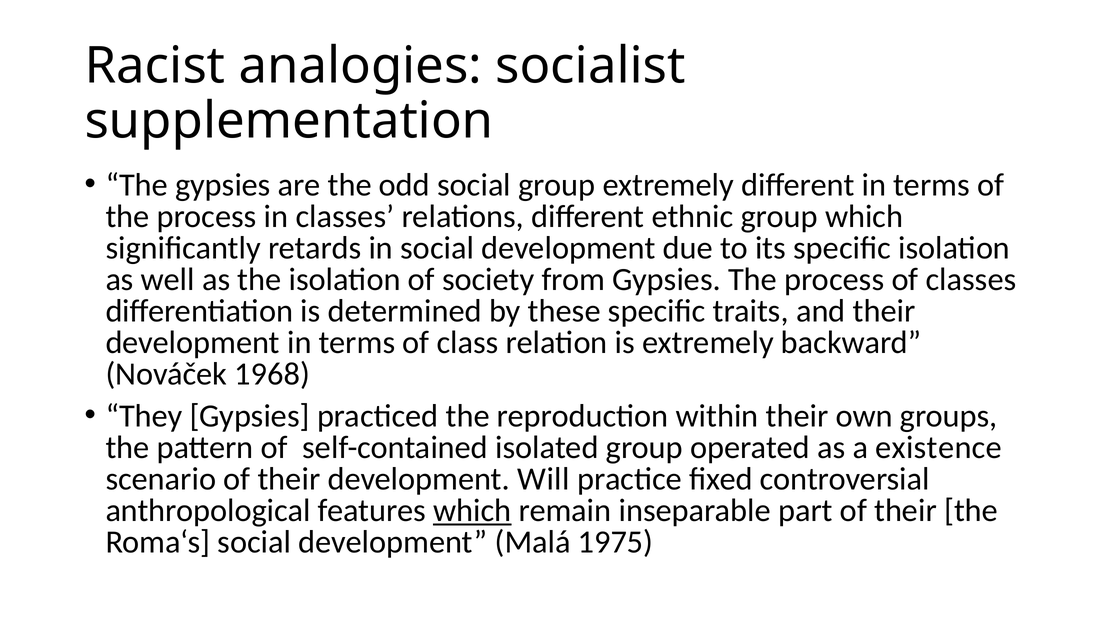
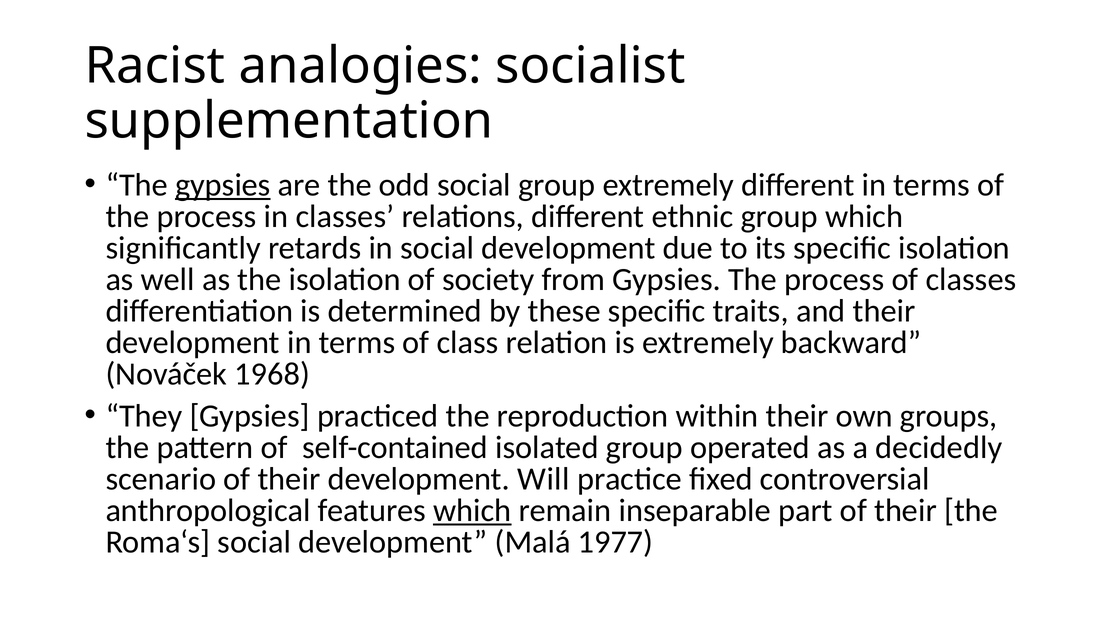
gypsies underline: none -> present (223, 185)
existence: existence -> decidedly (939, 448)
1975: 1975 -> 1977 (615, 542)
